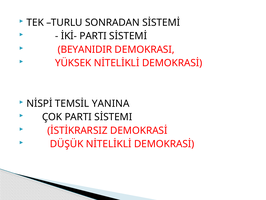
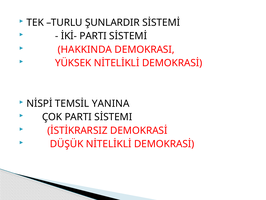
SONRADAN: SONRADAN -> ŞUNLARDIR (112, 23)
BEYANIDIR: BEYANIDIR -> HAKKINDA (85, 49)
